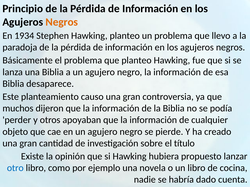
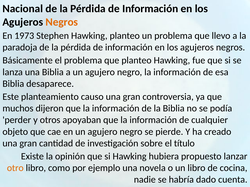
Principio: Principio -> Nacional (23, 9)
1934: 1934 -> 1973 (24, 36)
otro colour: blue -> orange (15, 168)
